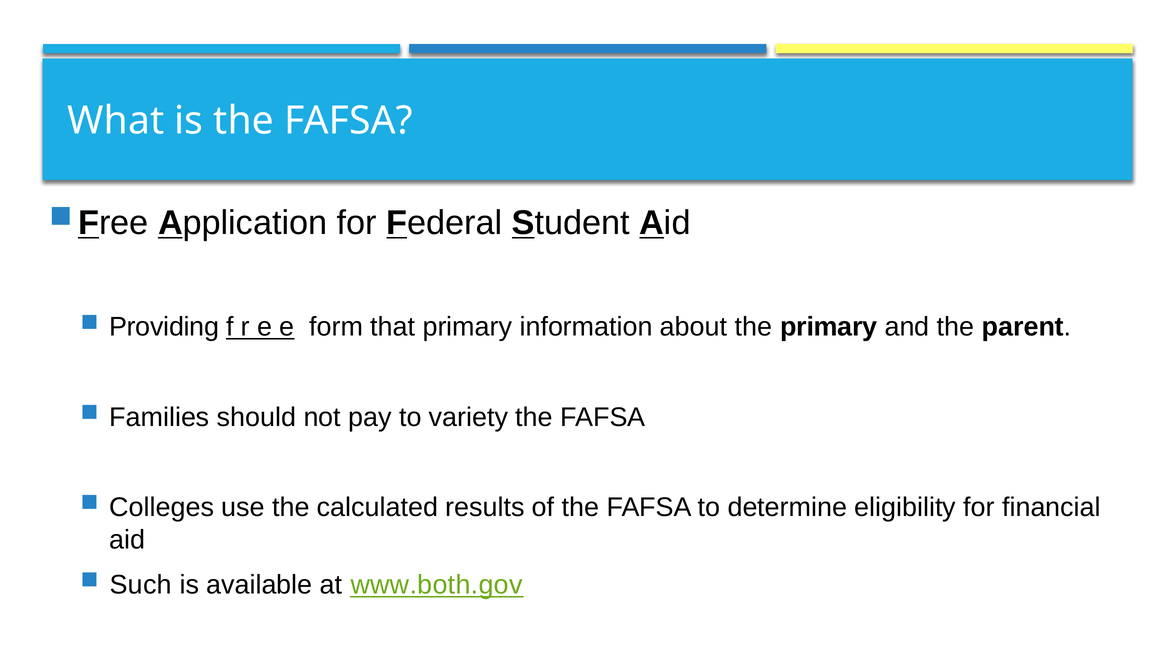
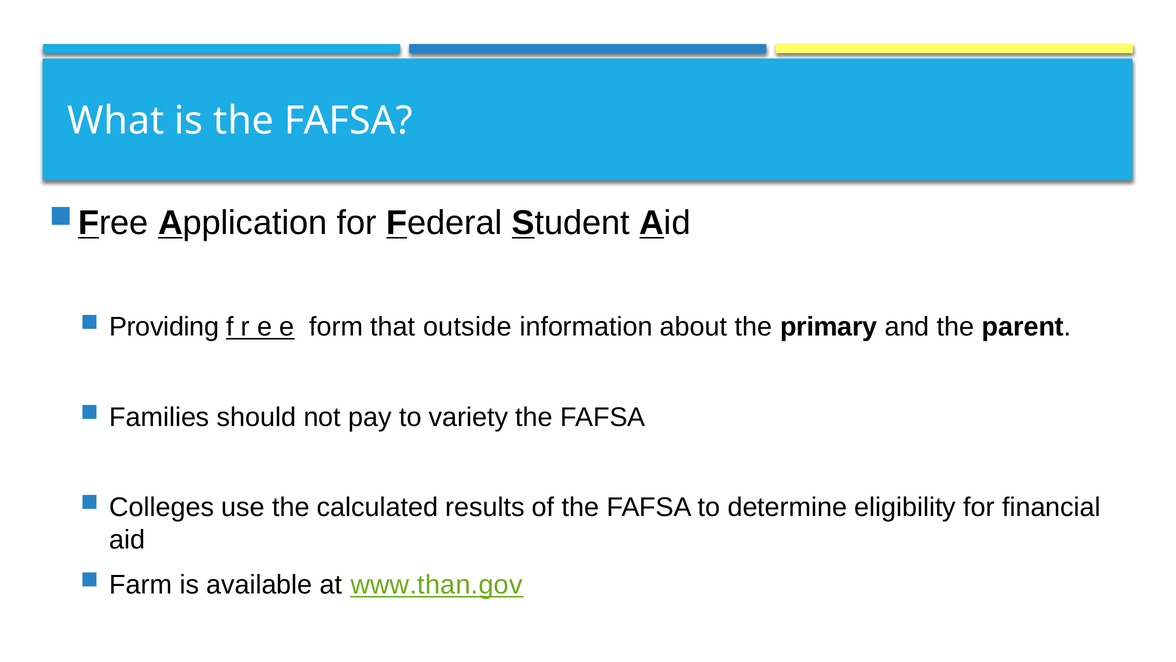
that primary: primary -> outside (467, 327)
Such: Such -> Farm (141, 584)
www.both.gov: www.both.gov -> www.than.gov (437, 584)
